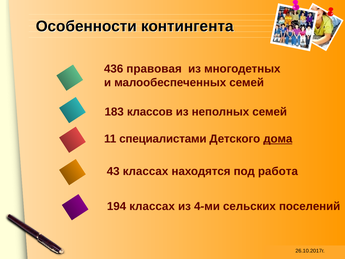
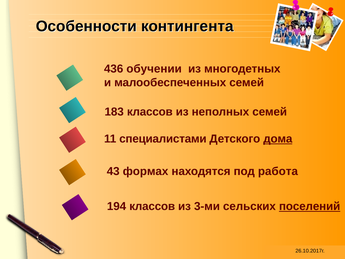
правовая: правовая -> обучении (154, 69)
43 классах: классах -> формах (146, 171)
194 классах: классах -> классов (152, 206)
4-ми: 4-ми -> 3-ми (207, 206)
поселений underline: none -> present (310, 206)
